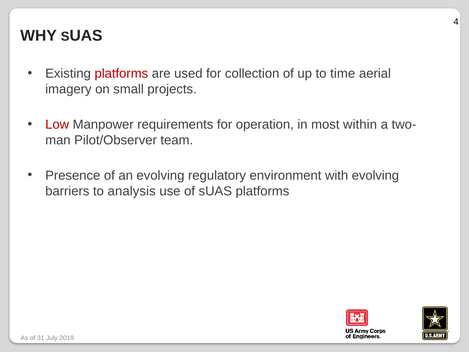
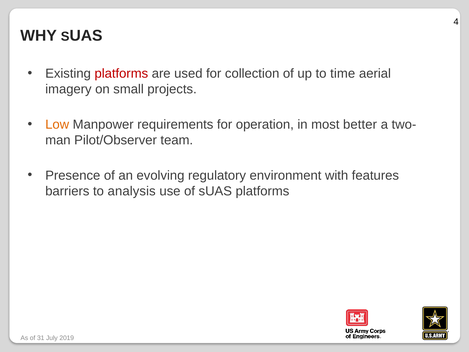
Low colour: red -> orange (57, 124)
within: within -> better (360, 124)
with evolving: evolving -> features (375, 175)
